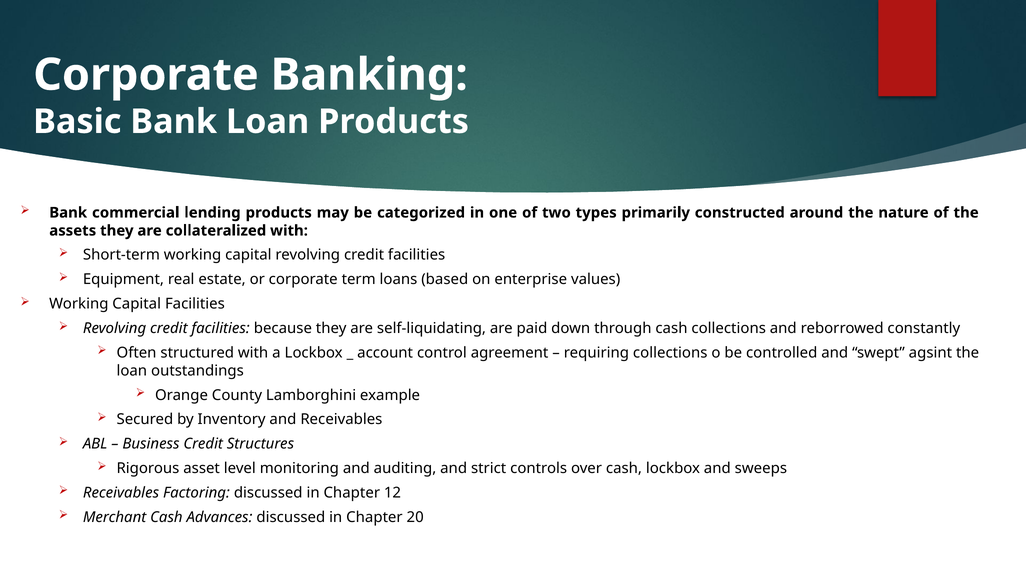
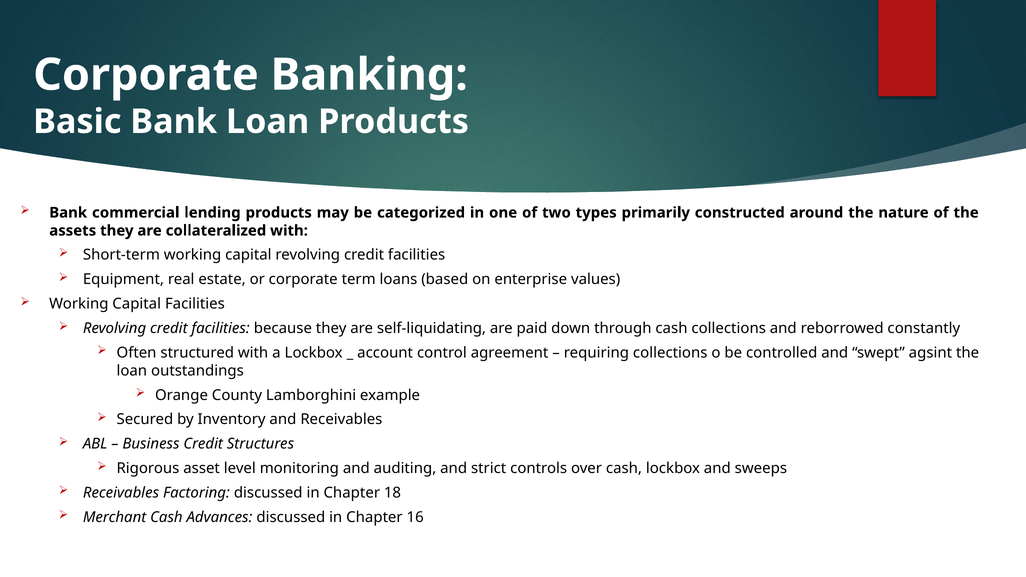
12: 12 -> 18 (392, 493)
20: 20 -> 16 (415, 517)
